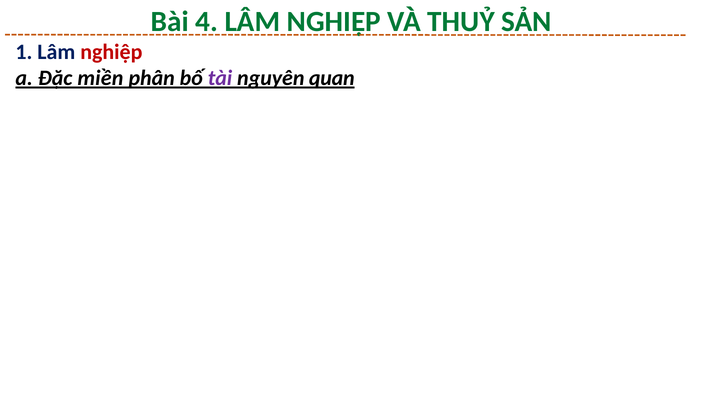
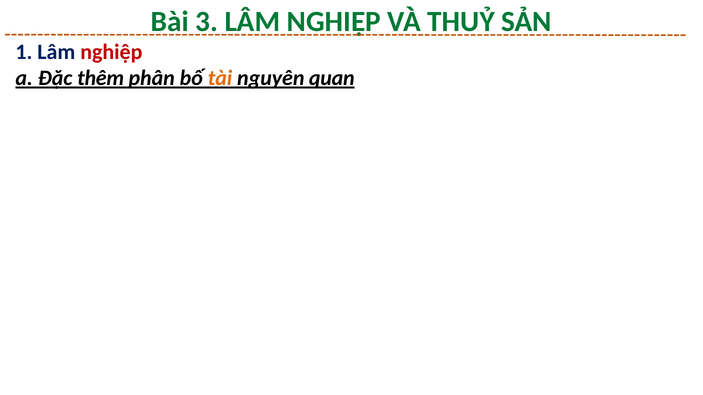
4: 4 -> 3 (207, 22)
miền: miền -> thêm (101, 78)
tài colour: purple -> orange (220, 78)
